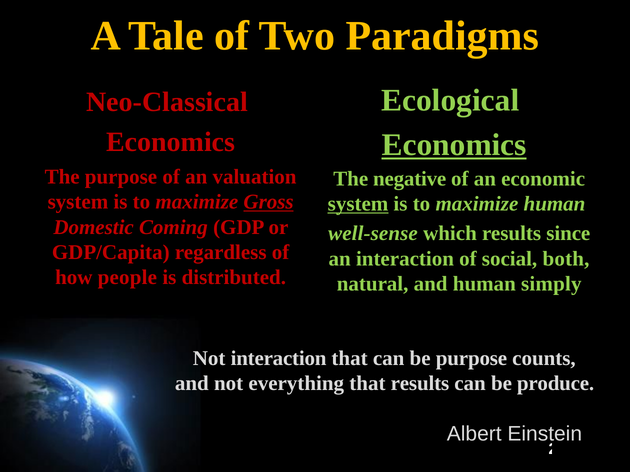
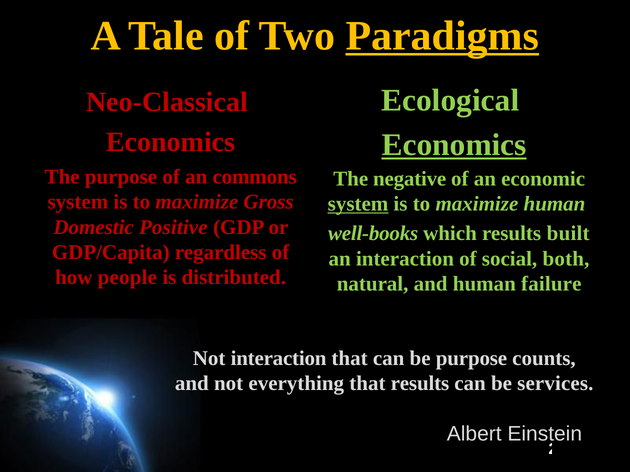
Paradigms underline: none -> present (442, 36)
valuation: valuation -> commons (255, 177)
Gross underline: present -> none (269, 202)
Coming: Coming -> Positive (173, 227)
well-sense: well-sense -> well-books (373, 234)
since: since -> built (568, 234)
simply: simply -> failure (551, 284)
produce: produce -> services (555, 384)
